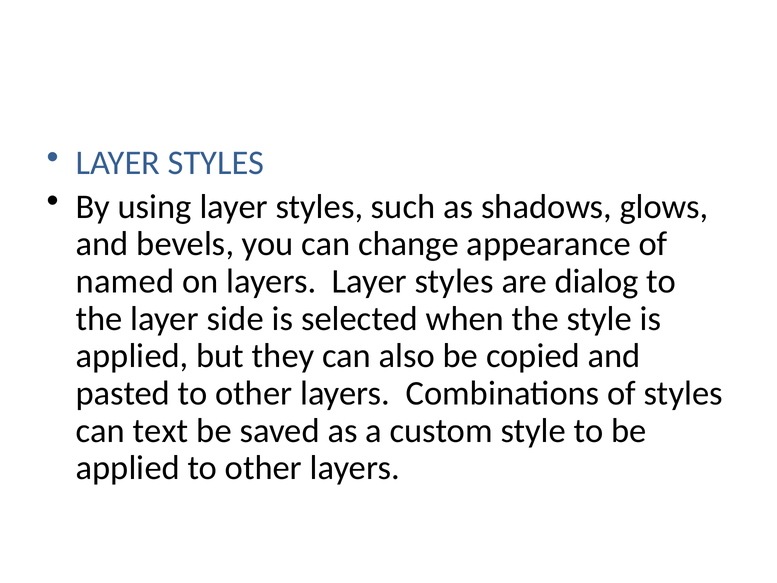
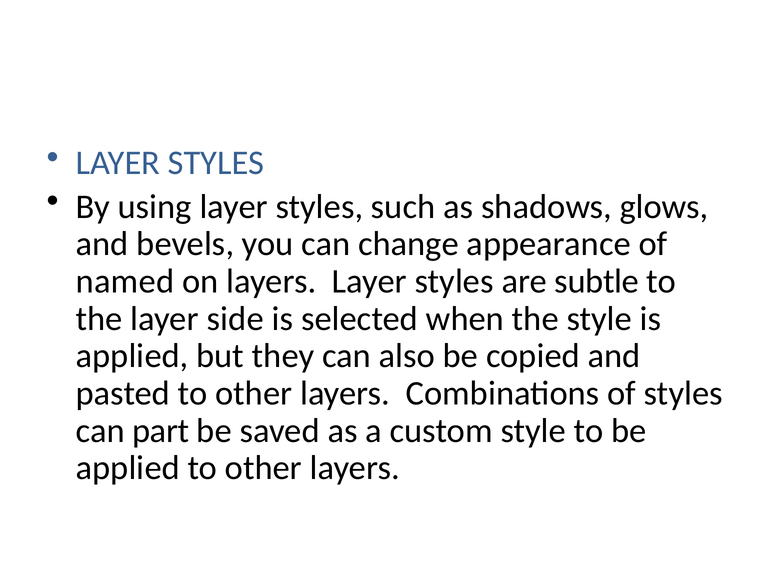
dialog: dialog -> subtle (597, 281)
text: text -> part (161, 430)
